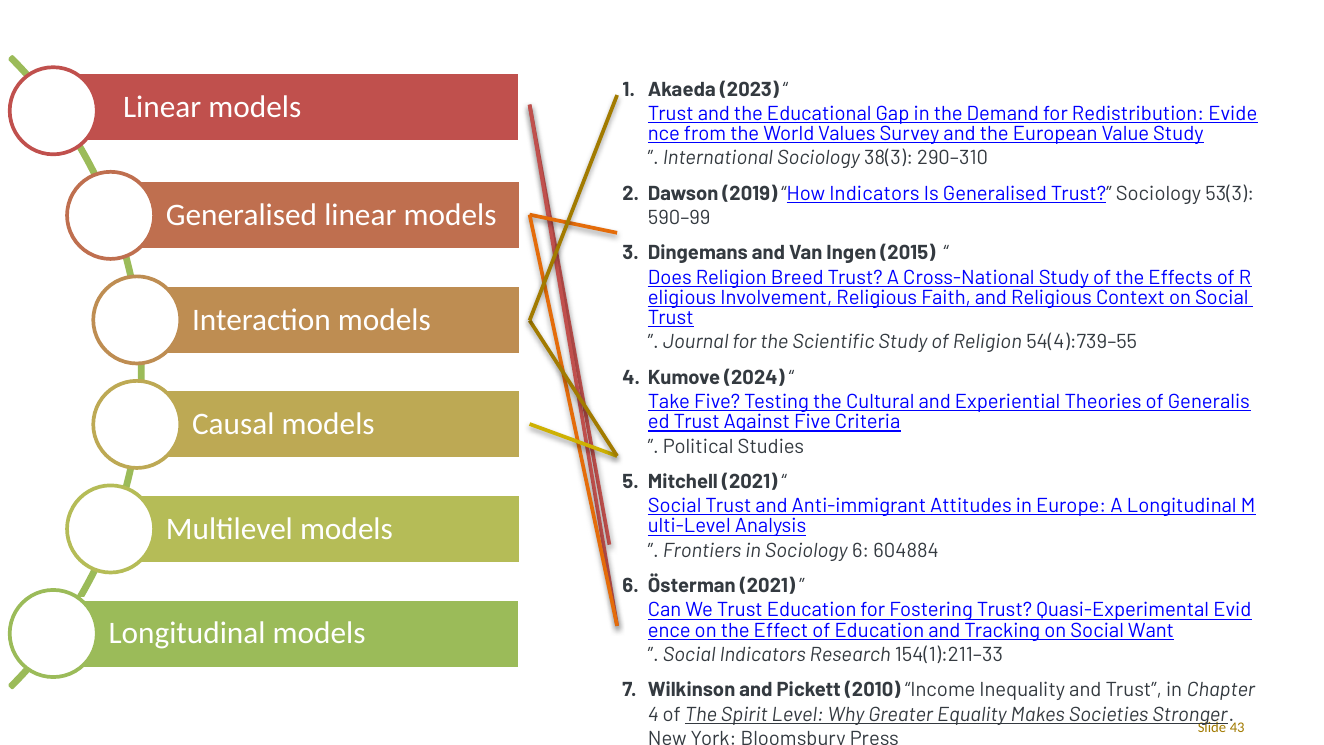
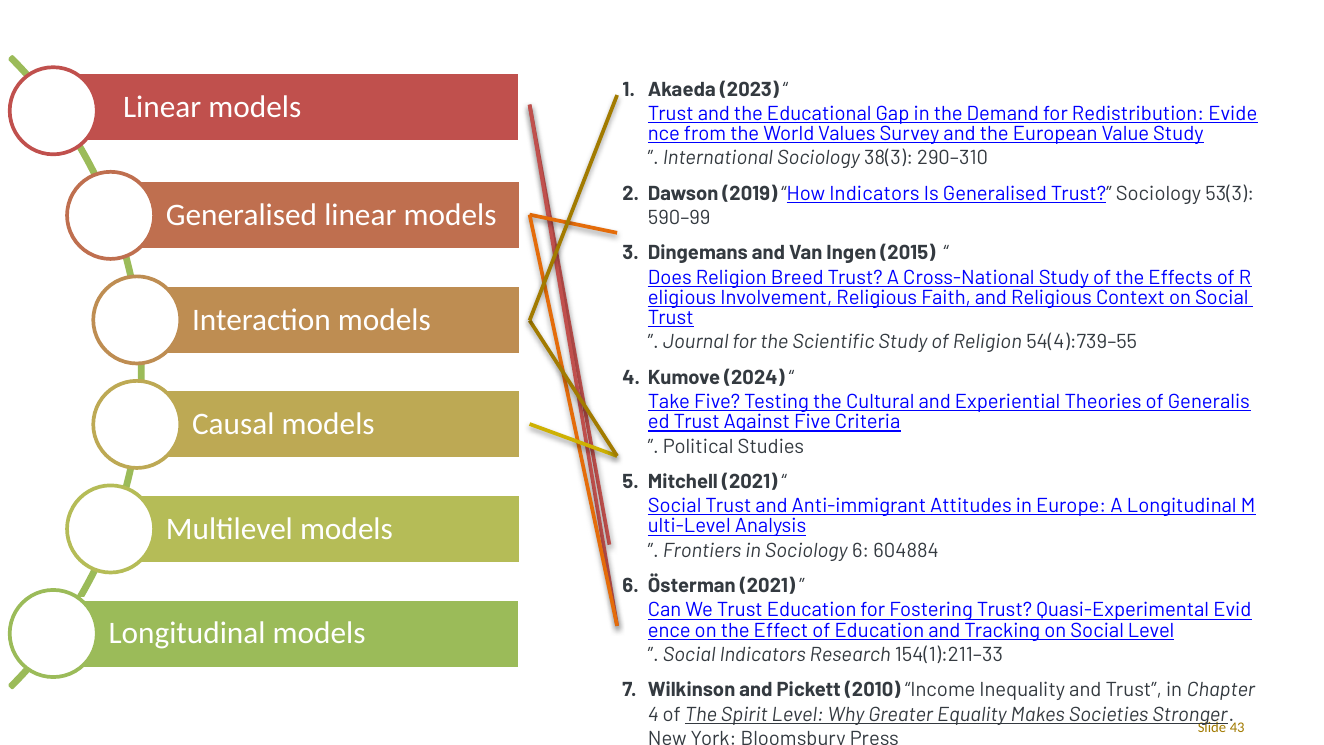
Social Want: Want -> Level (1151, 630)
